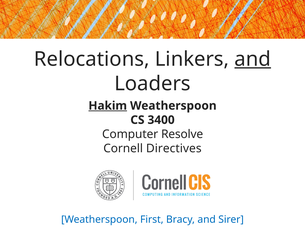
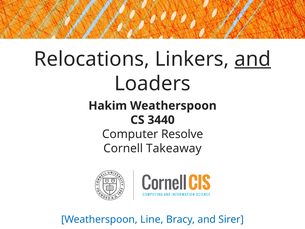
Hakim underline: present -> none (108, 106)
3400: 3400 -> 3440 (161, 120)
Directives: Directives -> Takeaway (174, 148)
First: First -> Line (152, 219)
